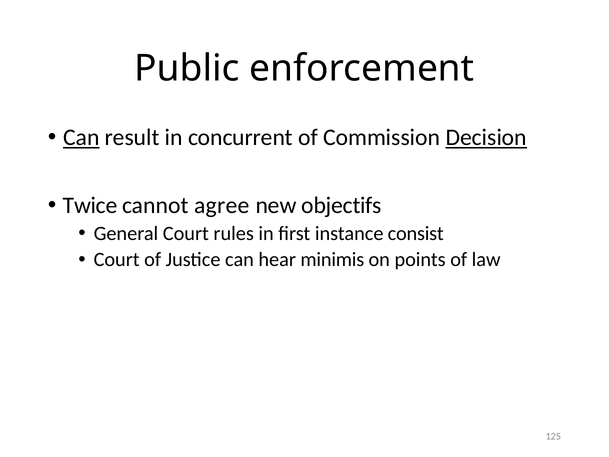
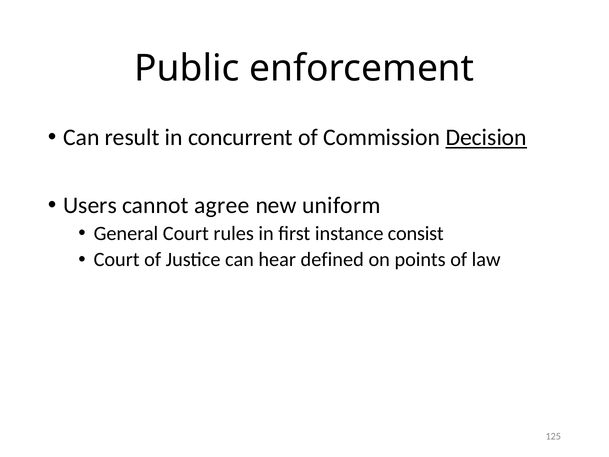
Can underline: present -> none (81, 137)
Twice: Twice -> Users (90, 205)
objectifs: objectifs -> uniform (341, 205)
minimis: minimis -> defined (332, 260)
